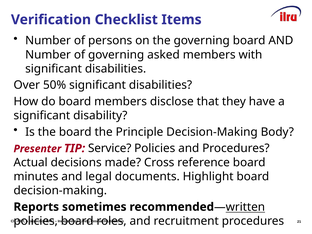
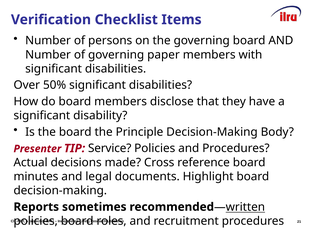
asked: asked -> paper (163, 55)
